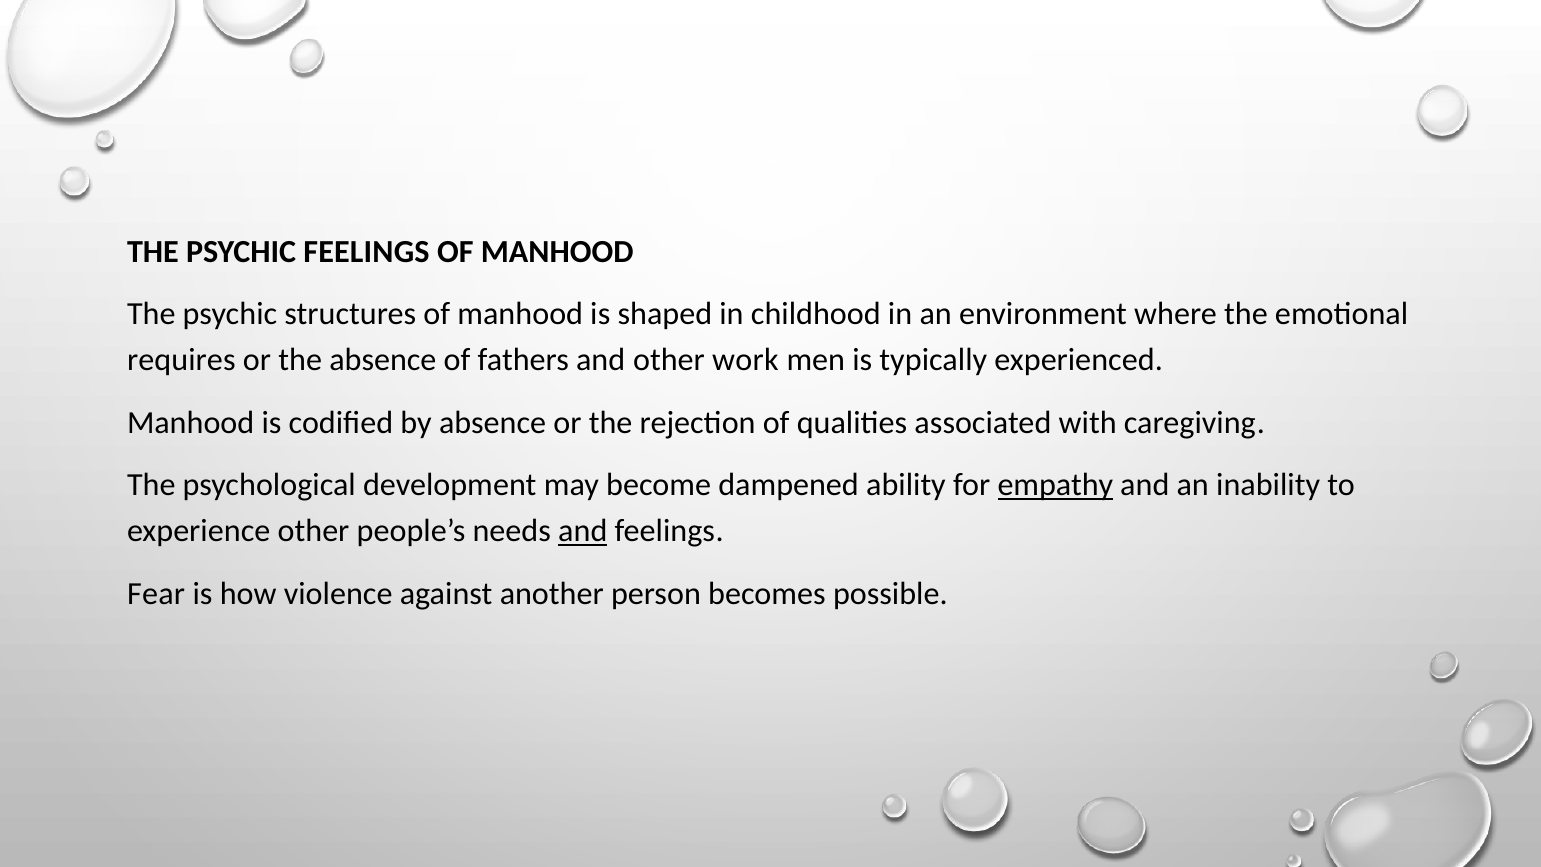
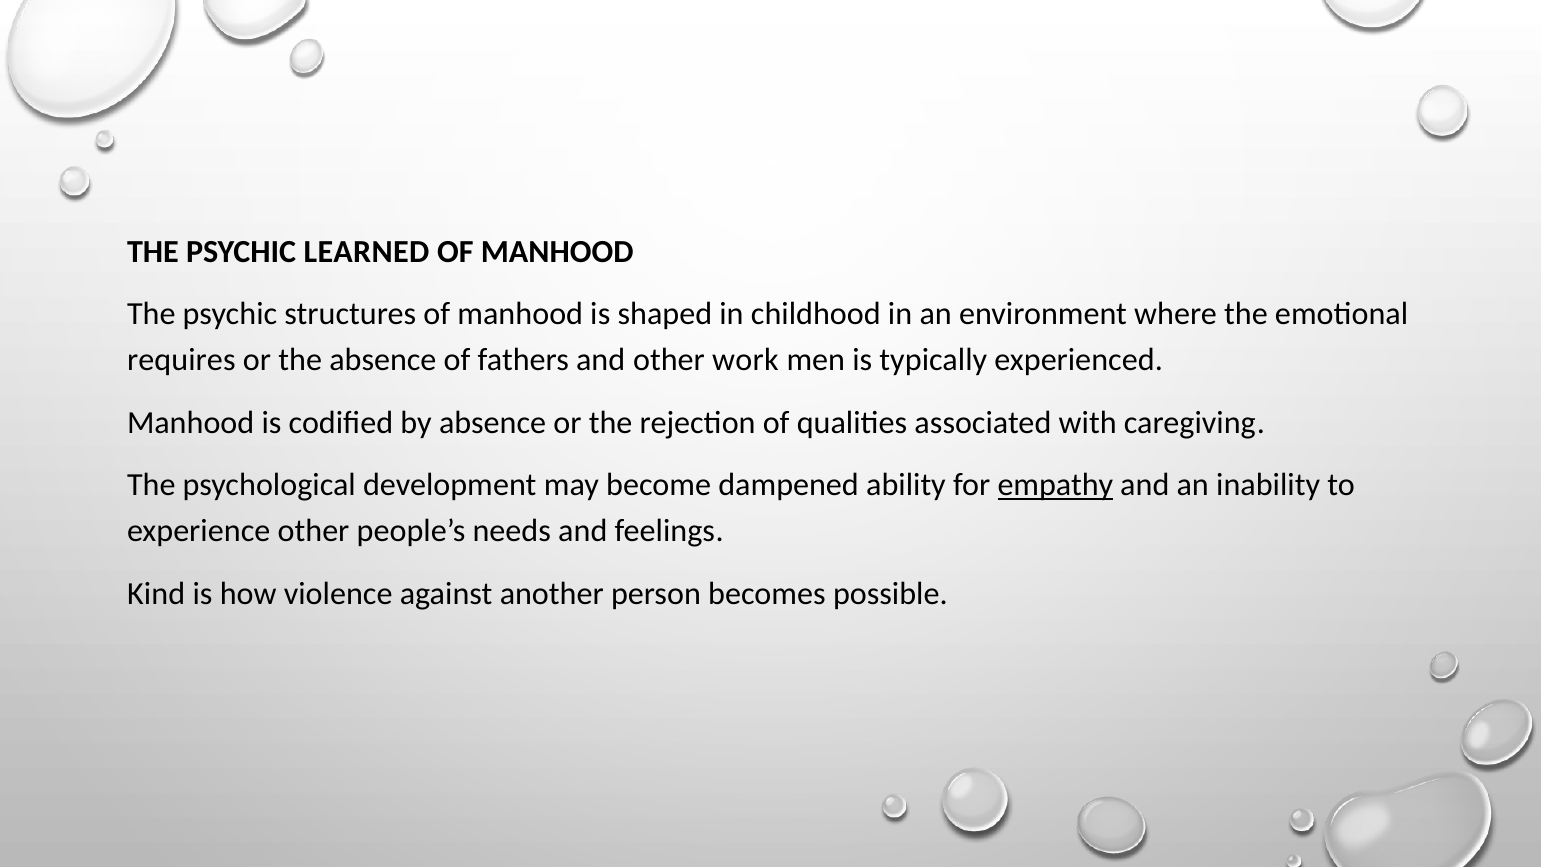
PSYCHIC FEELINGS: FEELINGS -> LEARNED (366, 251)
and underline: present -> none (583, 531)
Fear: Fear -> Kind (156, 593)
